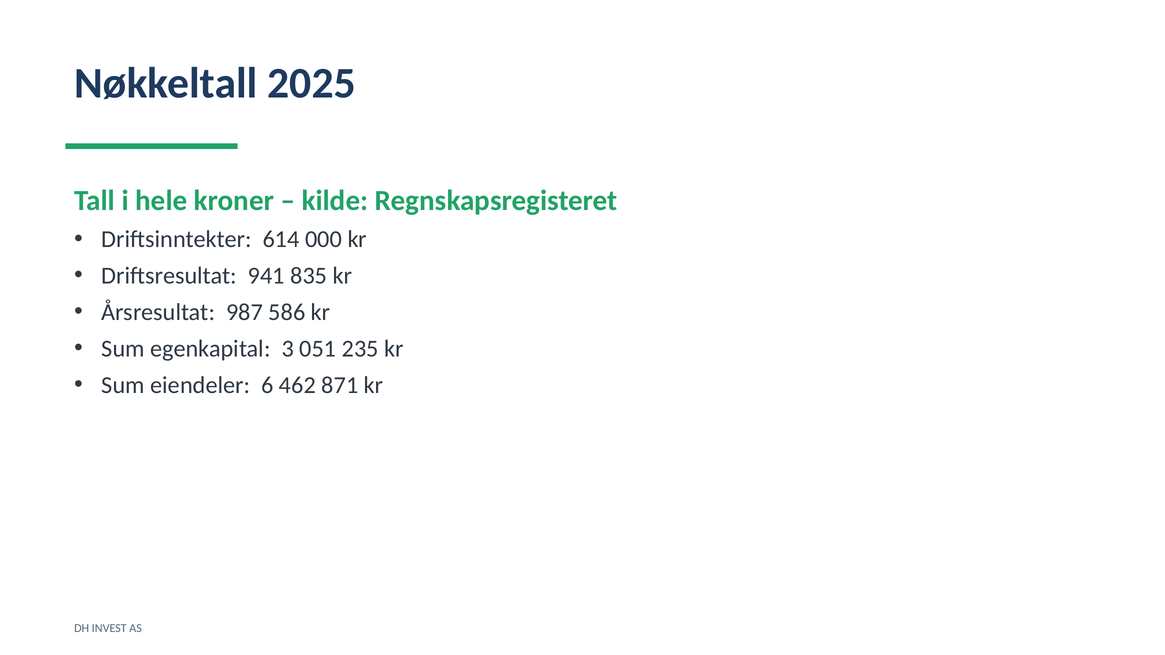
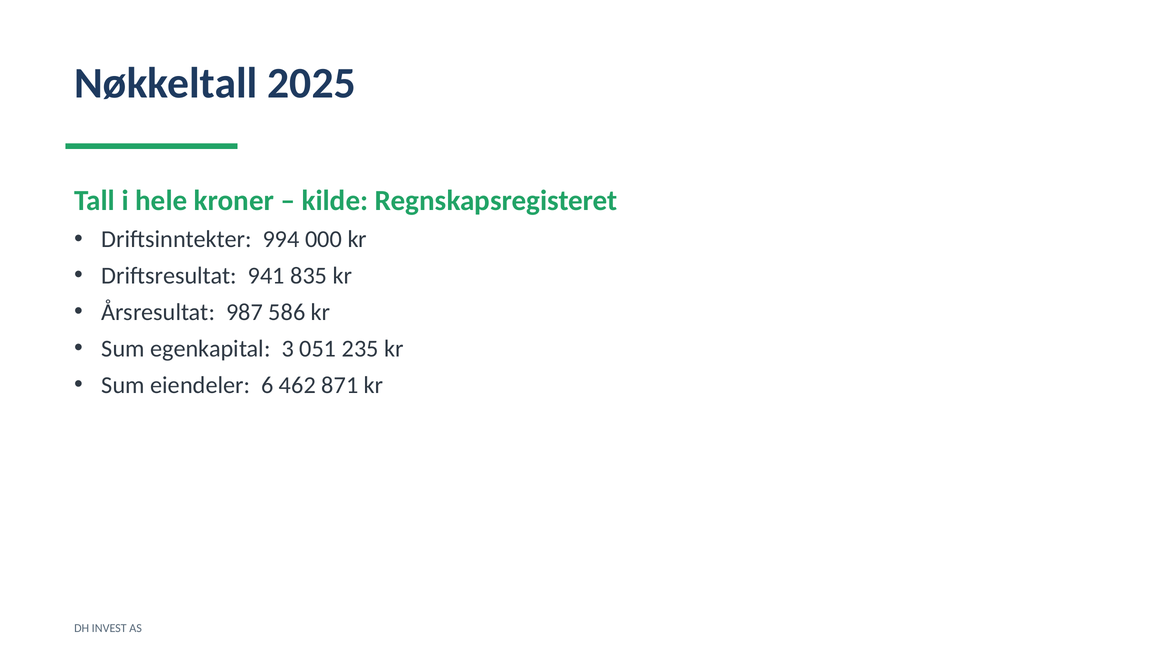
614: 614 -> 994 (281, 240)
